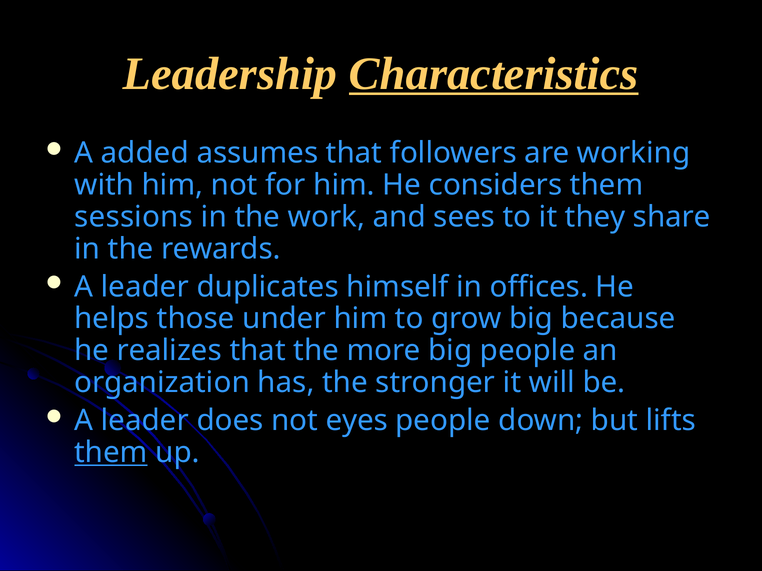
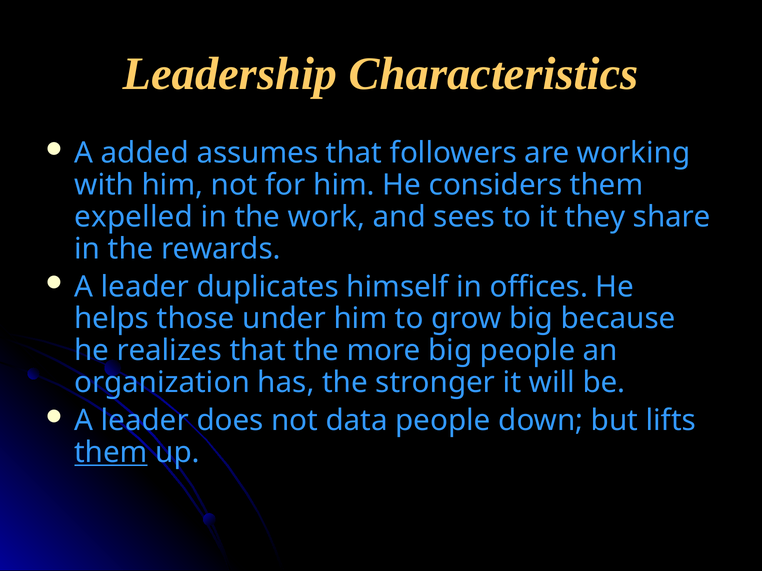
Characteristics underline: present -> none (494, 74)
sessions: sessions -> expelled (134, 217)
eyes: eyes -> data (357, 421)
